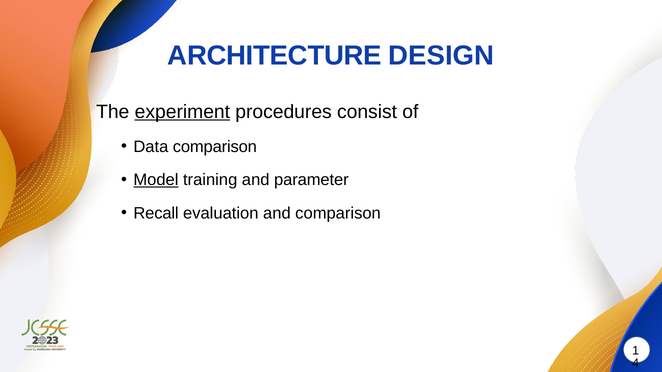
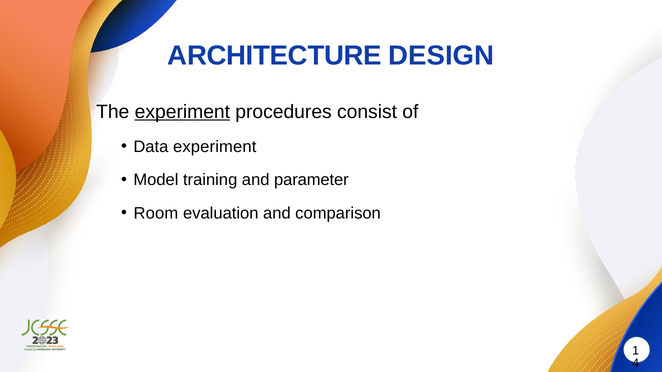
Data comparison: comparison -> experiment (215, 147)
Model underline: present -> none (156, 180)
Recall: Recall -> Room (156, 213)
